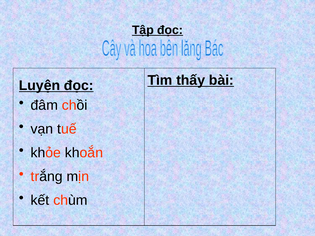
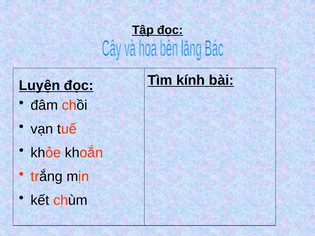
thấy: thấy -> kính (191, 80)
